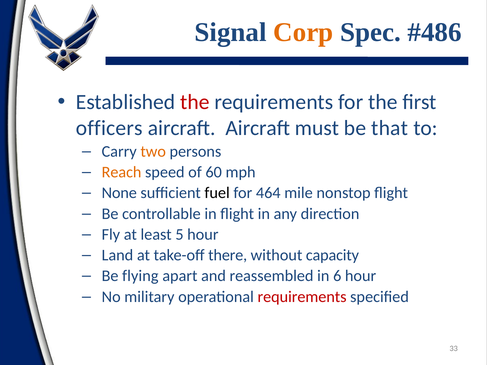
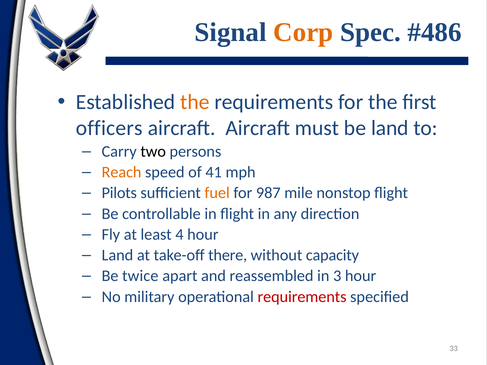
the colour: red -> orange (195, 102)
be that: that -> land (390, 128)
two colour: orange -> black (153, 152)
60: 60 -> 41 (214, 172)
None: None -> Pilots (119, 193)
fuel colour: black -> orange (217, 193)
464: 464 -> 987 (268, 193)
5: 5 -> 4 (179, 235)
flying: flying -> twice (140, 276)
6: 6 -> 3 (337, 276)
